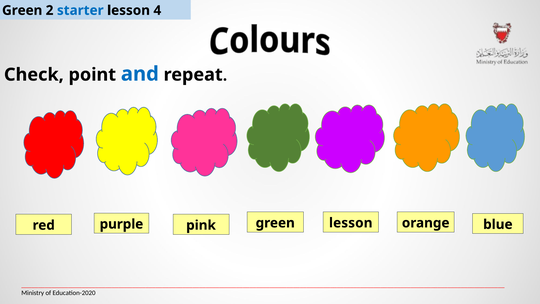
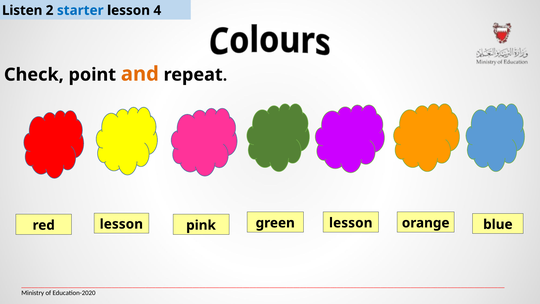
Green: Green -> Listen (22, 10)
and colour: blue -> orange (140, 74)
red purple: purple -> lesson (121, 224)
